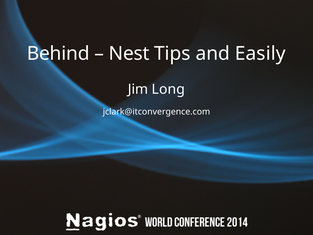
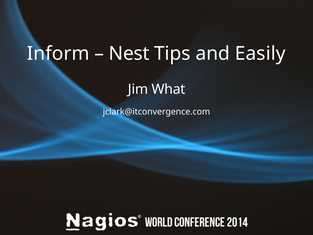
Behind: Behind -> Inform (58, 54)
Long: Long -> What (169, 89)
